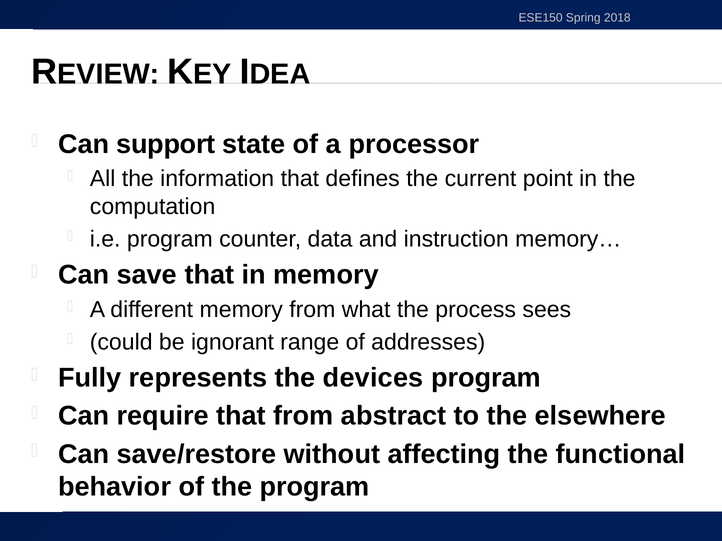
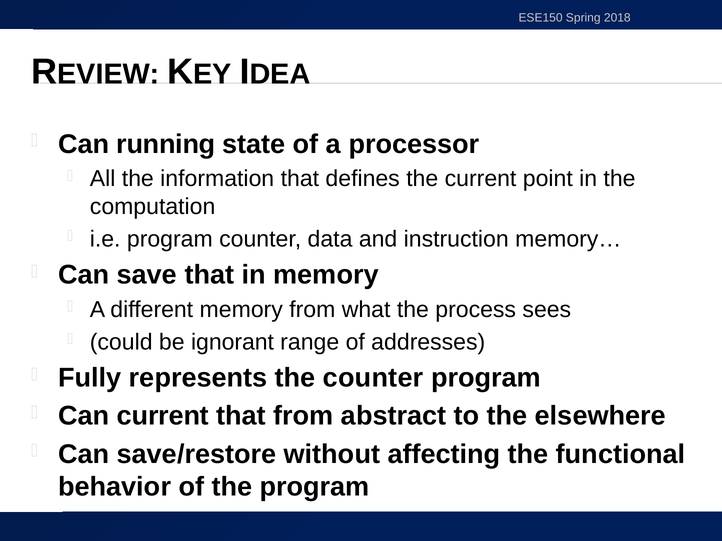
support: support -> running (166, 144)
the devices: devices -> counter (373, 378)
Can require: require -> current (163, 416)
